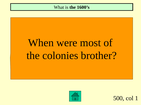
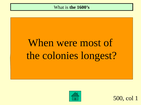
brother: brother -> longest (99, 56)
